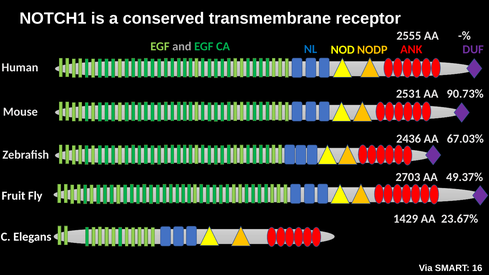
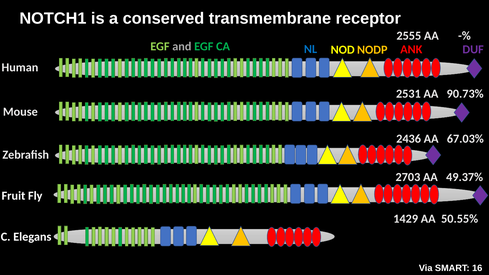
23.67%: 23.67% -> 50.55% (460, 219)
